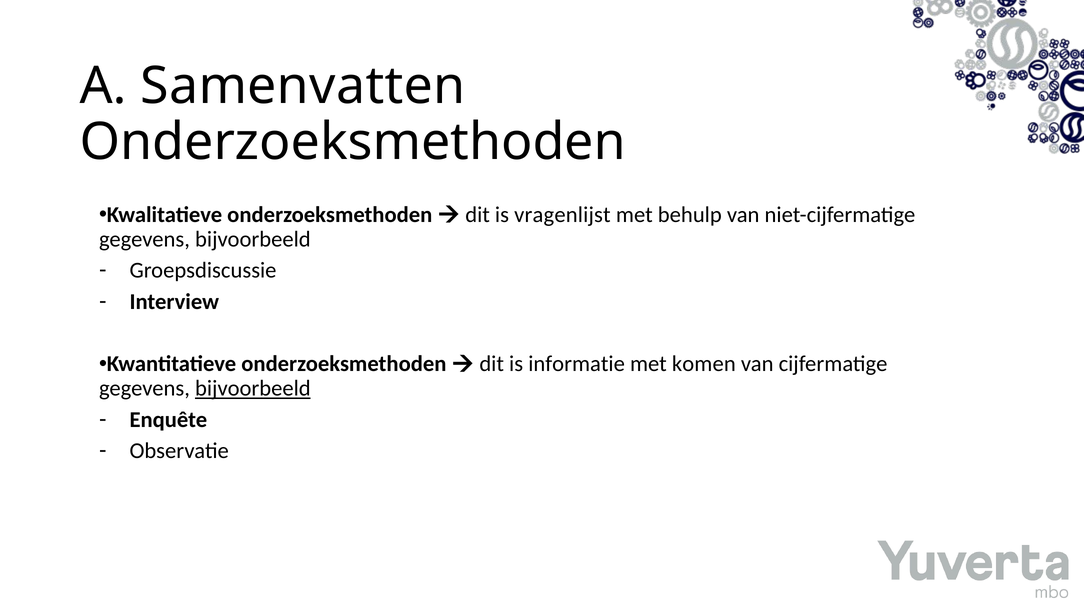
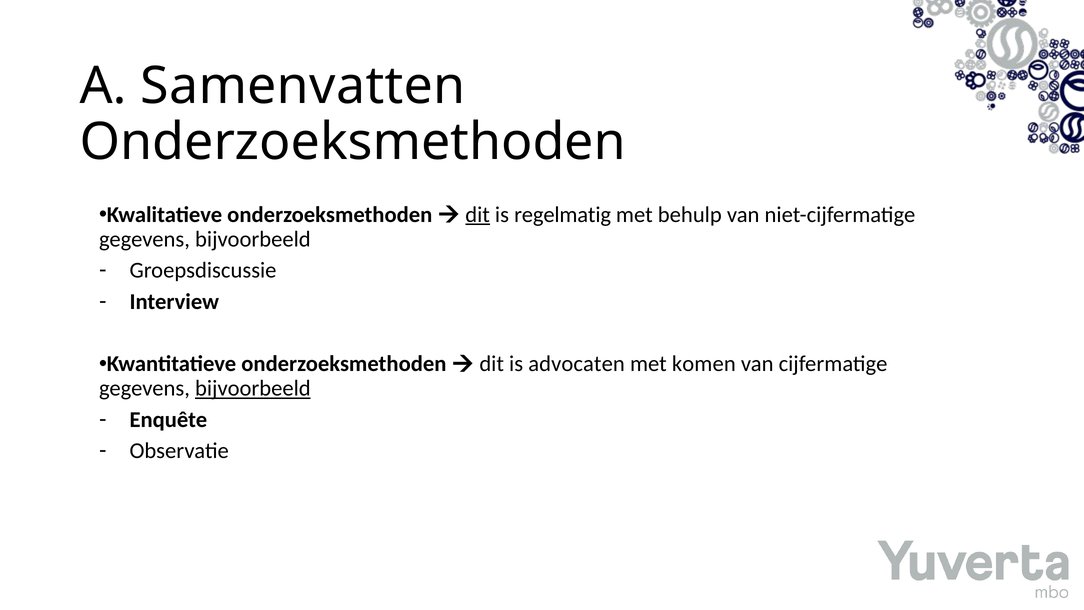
dit underline: none -> present (478, 215)
vragenlijst: vragenlijst -> regelmatig (563, 215)
informatie: informatie -> advocaten (577, 364)
